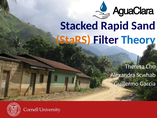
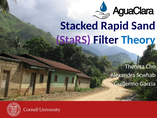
StaRS colour: orange -> purple (73, 40)
